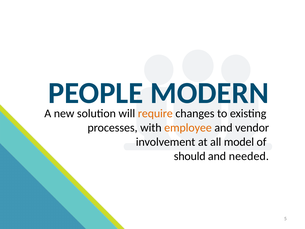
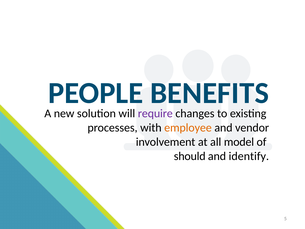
MODERN: MODERN -> BENEFITS (210, 93)
require colour: orange -> purple (155, 113)
needed: needed -> identify (249, 156)
